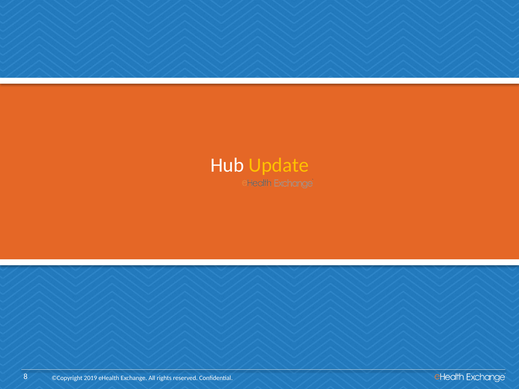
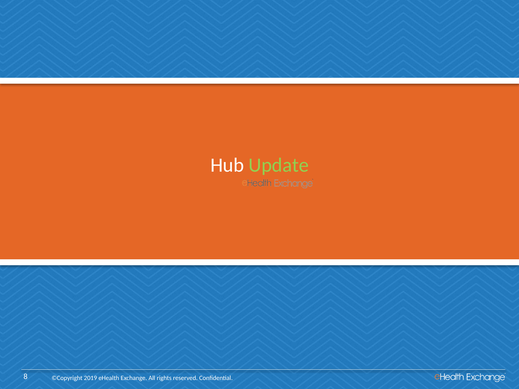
Update colour: yellow -> light green (279, 165)
